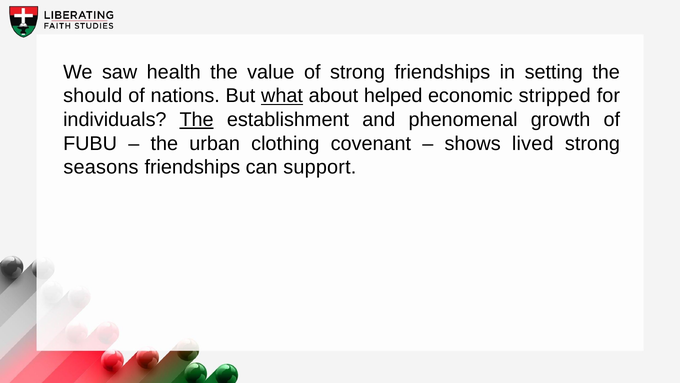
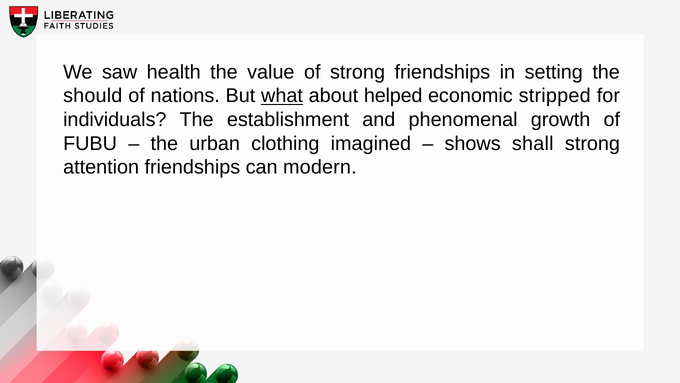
The underline: present -> none (197, 120)
covenant: covenant -> imagined (371, 143)
lived: lived -> shall (533, 143)
seasons: seasons -> attention (101, 167)
support: support -> modern (320, 167)
